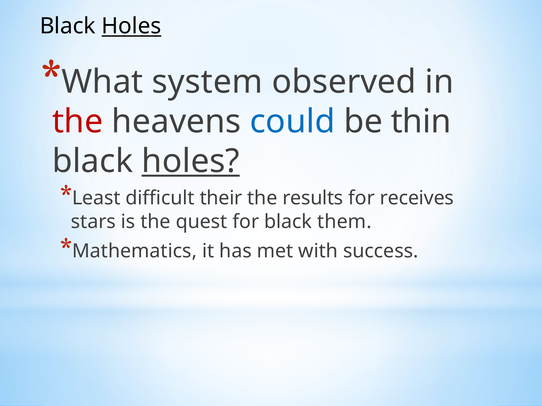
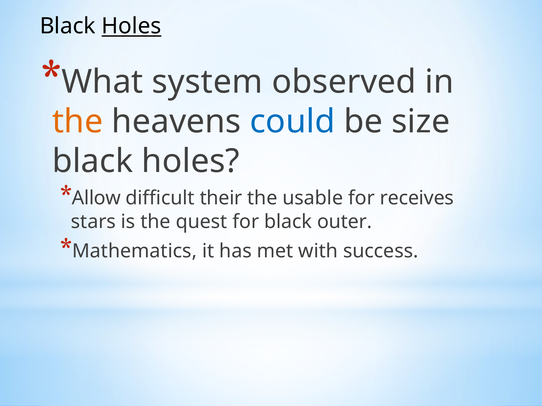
the colour: red -> orange (78, 122)
thin: thin -> size (421, 122)
holes underline: present -> none (191, 162)
Least: Least -> Allow (96, 198)
results: results -> usable (313, 198)
them: them -> outer (345, 222)
